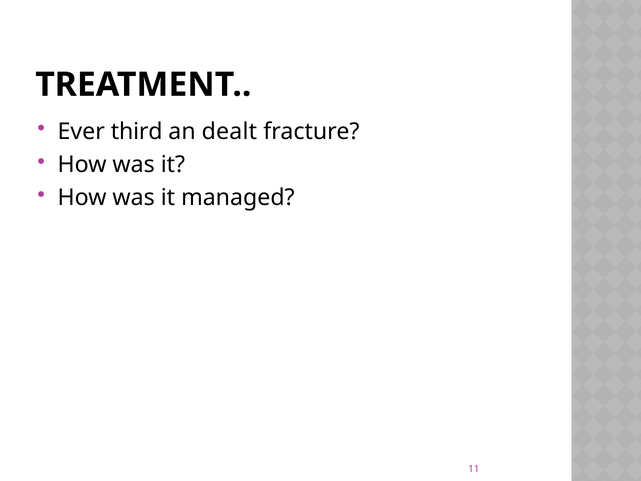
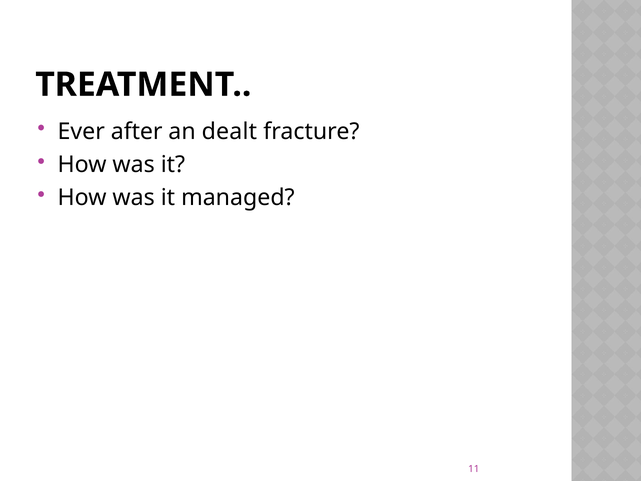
third: third -> after (137, 131)
